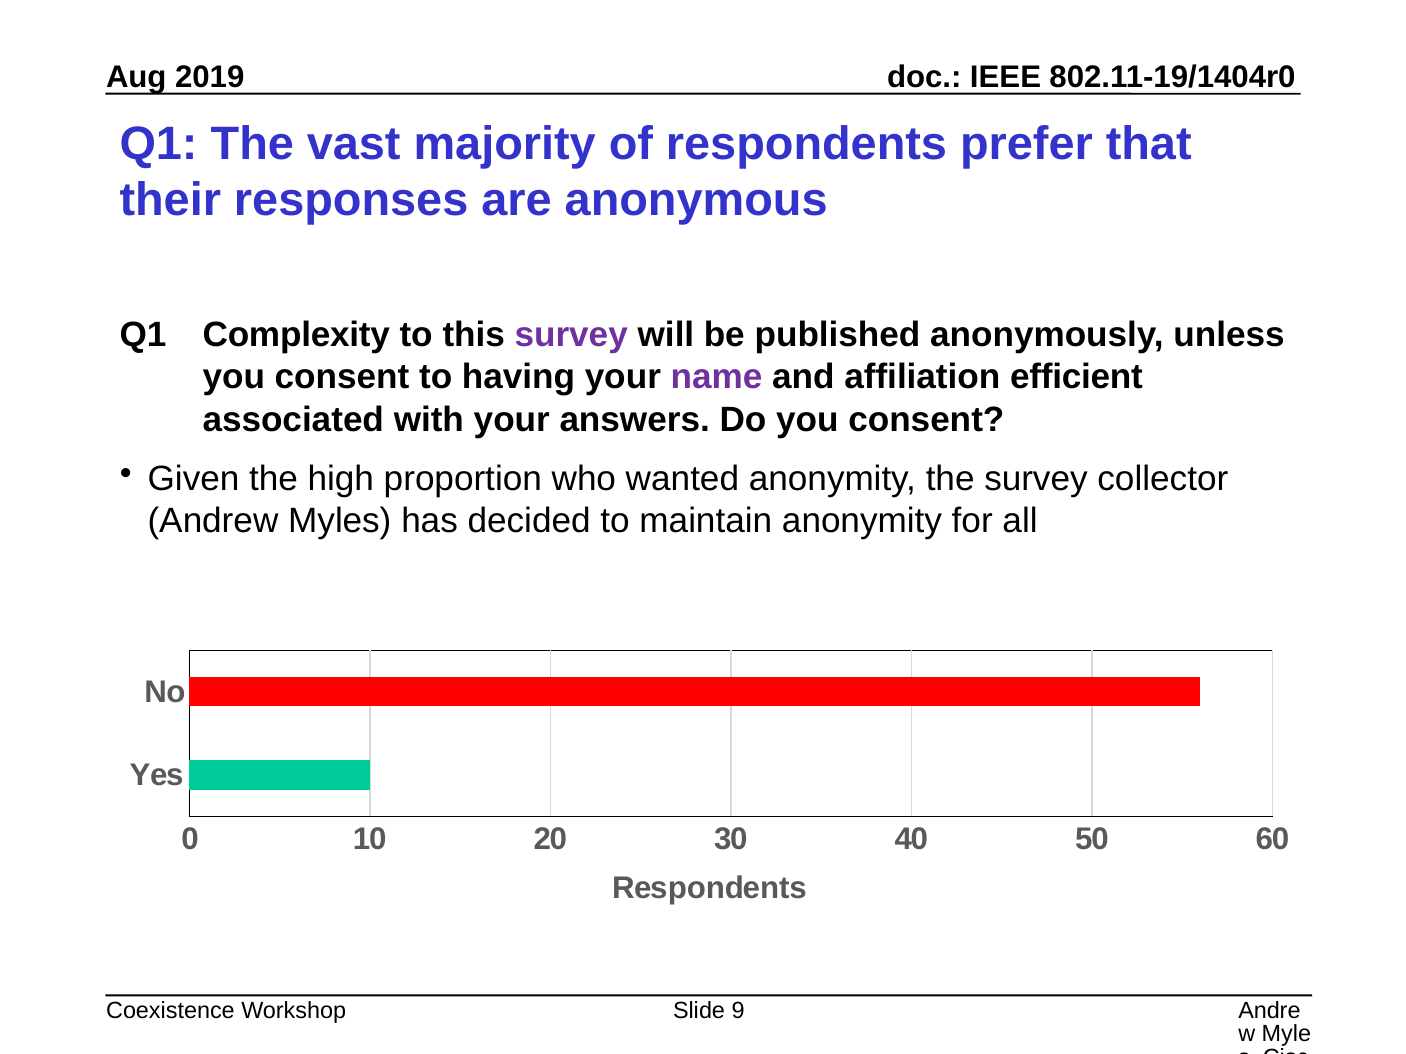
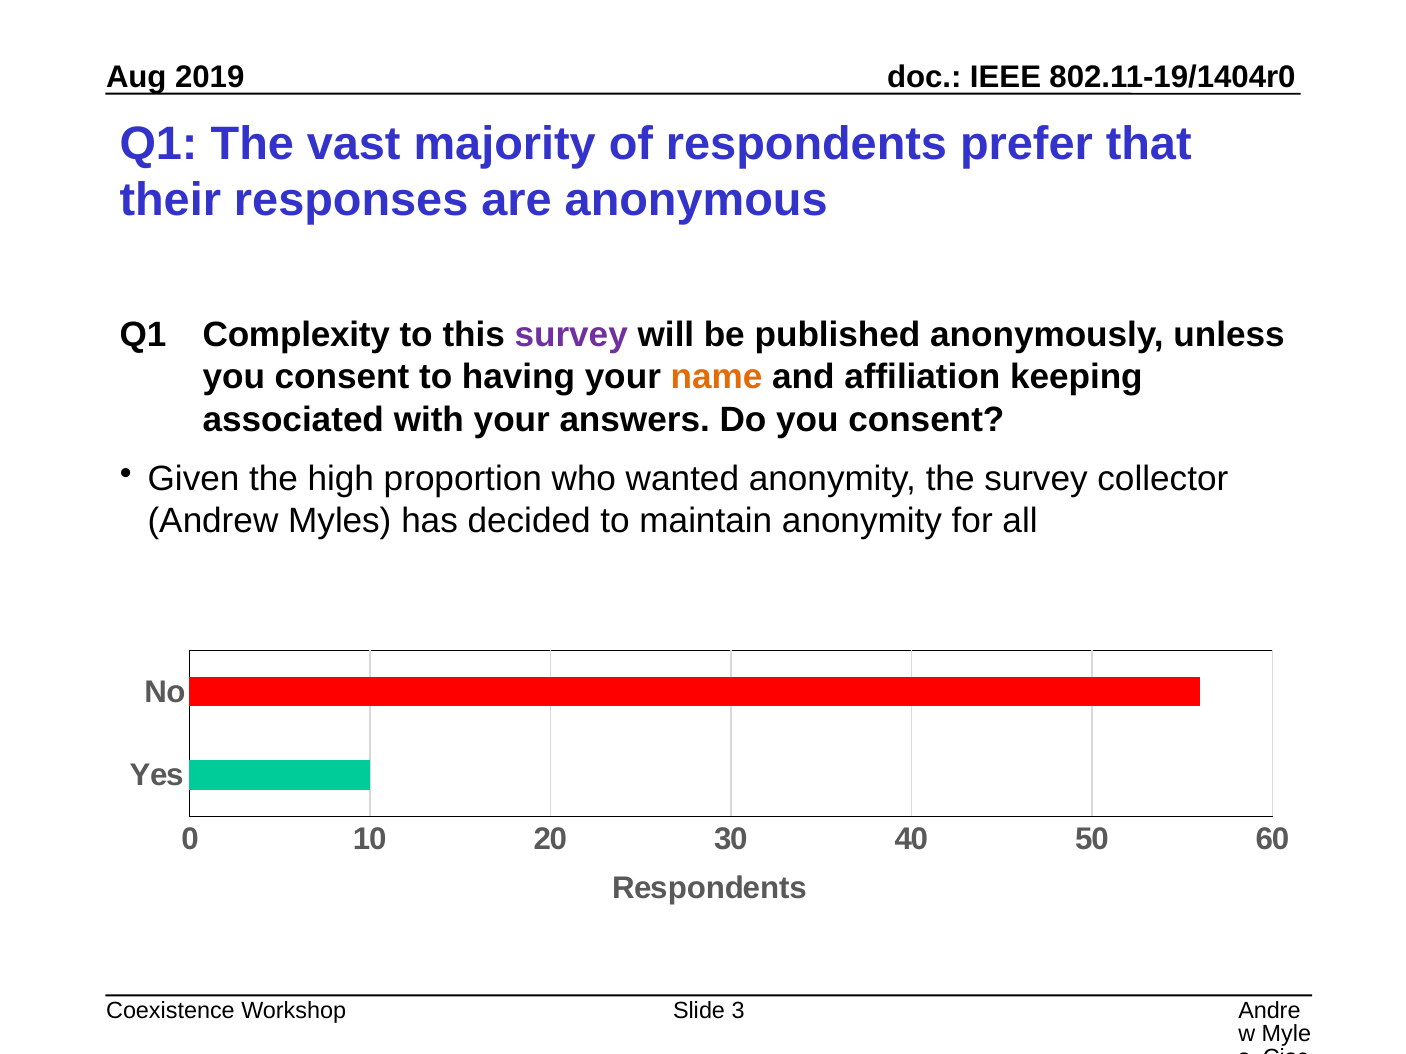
name colour: purple -> orange (717, 377)
efficient: efficient -> keeping (1076, 377)
9: 9 -> 3 (738, 1011)
